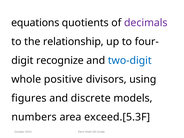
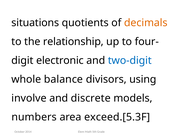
equations: equations -> situations (35, 23)
decimals colour: purple -> orange (146, 23)
recognize: recognize -> electronic (60, 61)
positive: positive -> balance (63, 79)
figures: figures -> involve (29, 98)
